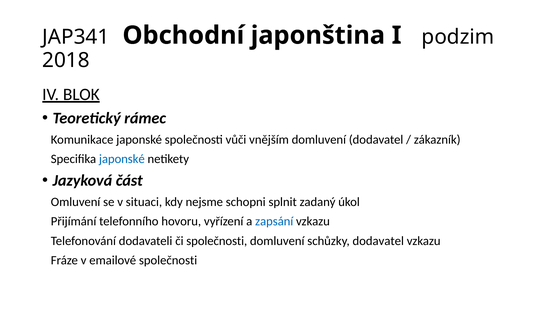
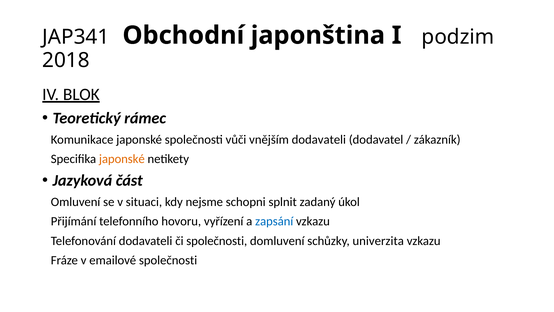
vnějším domluvení: domluvení -> dodavateli (319, 139)
japonské colour: blue -> orange (122, 159)
schůzky dodavatel: dodavatel -> univerzita (378, 241)
